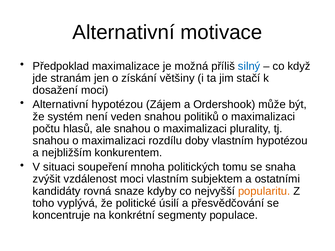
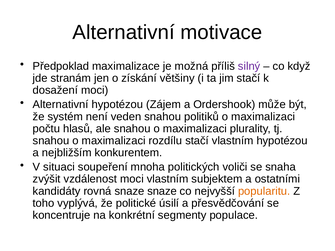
silný colour: blue -> purple (249, 66)
rozdílu doby: doby -> stačí (197, 141)
tomu: tomu -> voliči (235, 167)
snaze kdyby: kdyby -> snaze (162, 191)
